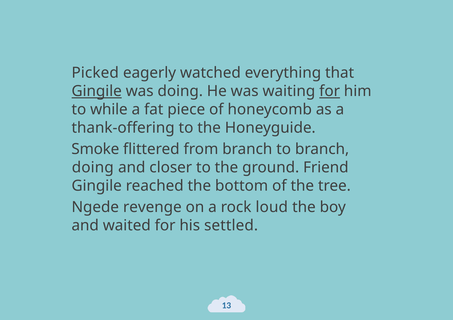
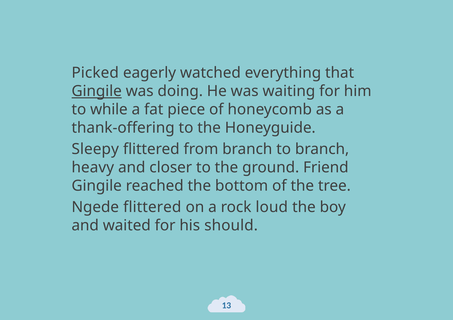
for underline: present -> none (330, 91)
Smoke: Smoke -> Sleepy (95, 149)
doing: doing -> heavy (93, 167)
Ngede revenge: revenge -> flittered (152, 207)
settled: settled -> should (231, 225)
